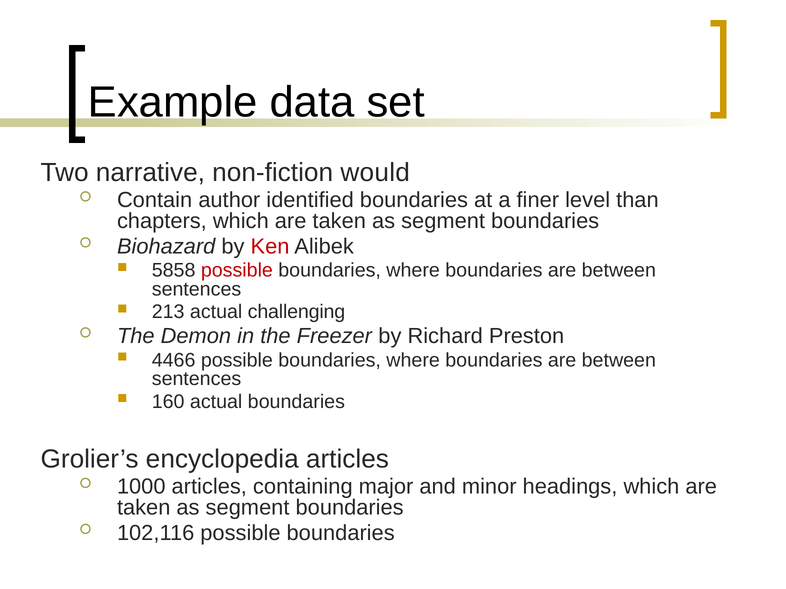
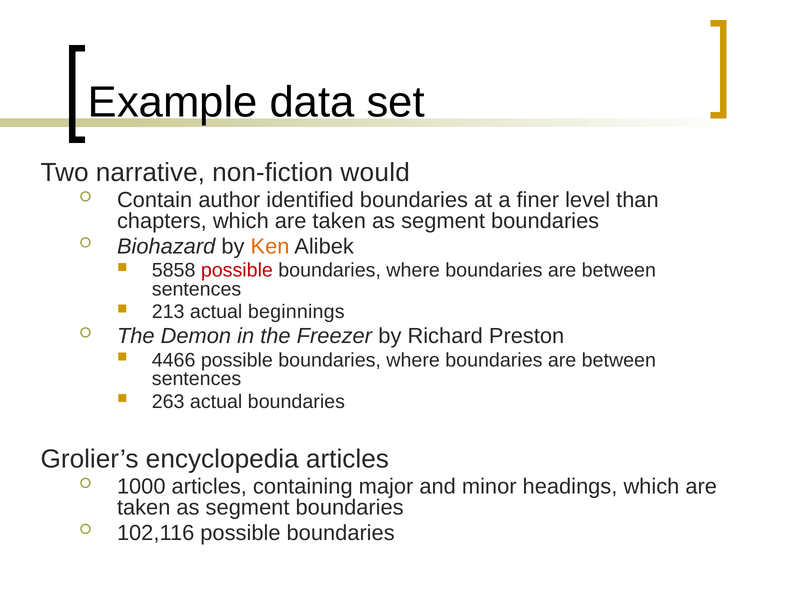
Ken colour: red -> orange (270, 247)
challenging: challenging -> beginnings (296, 312)
160: 160 -> 263 (168, 402)
